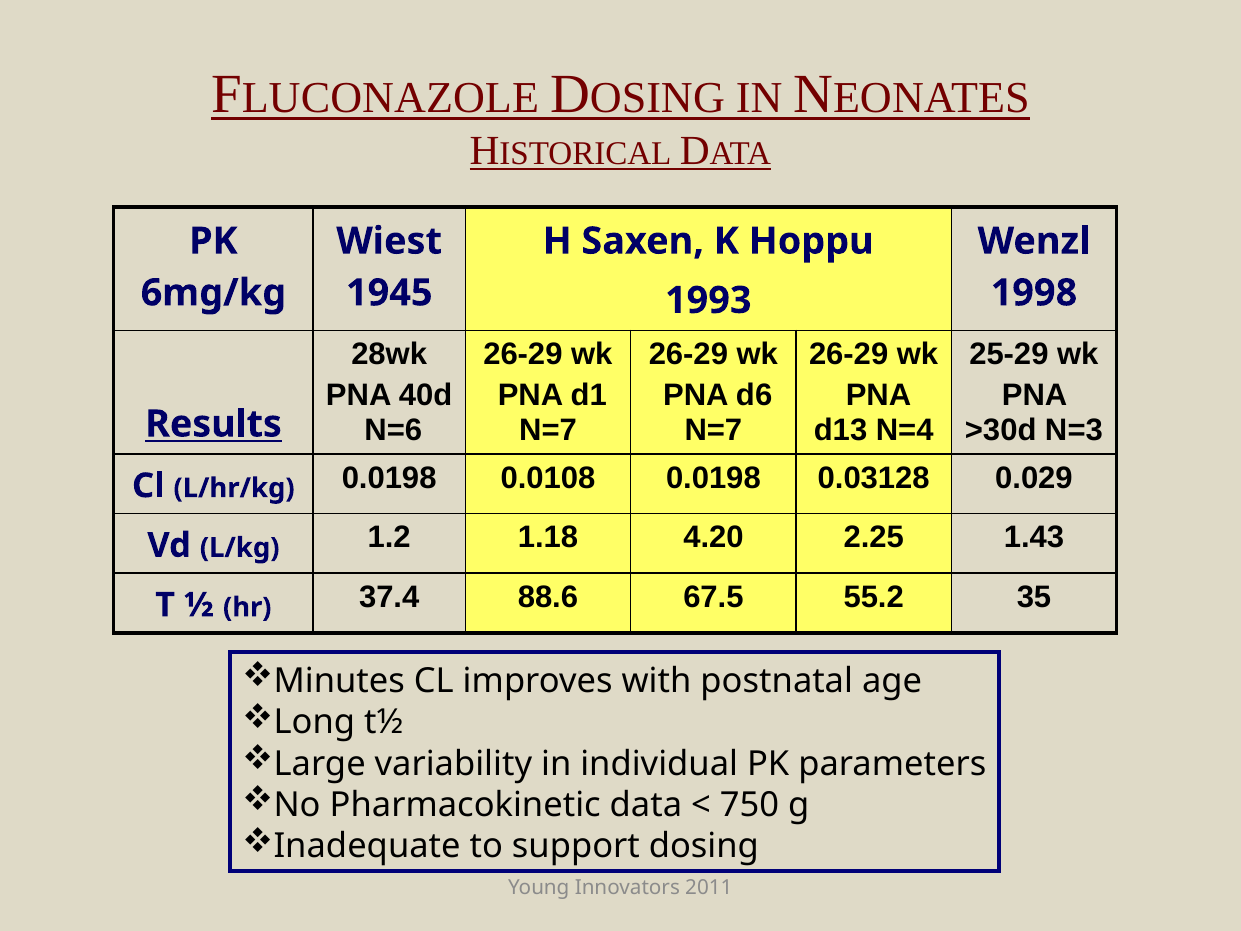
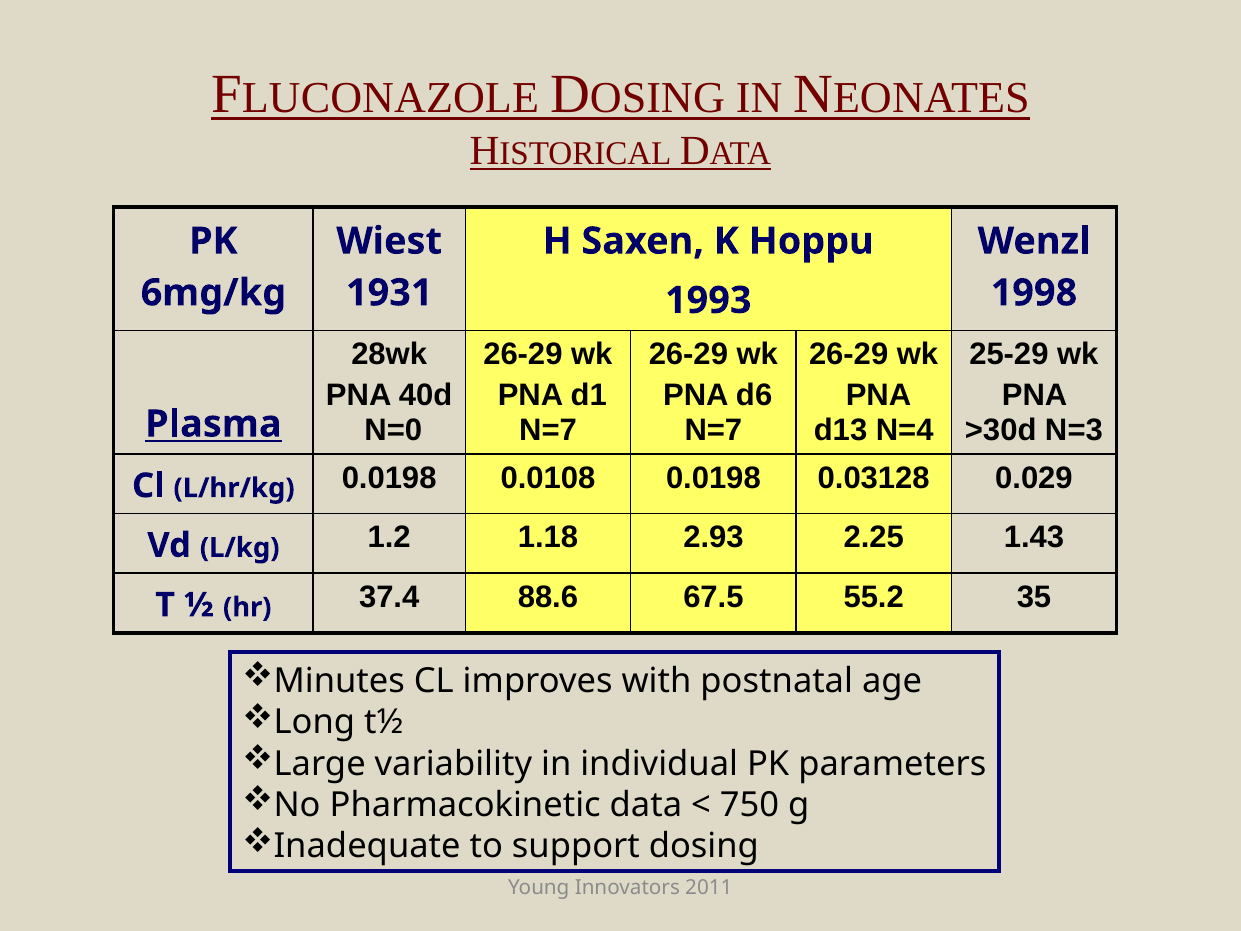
1945: 1945 -> 1931 (389, 293)
N=6: N=6 -> N=0 (393, 430)
Results: Results -> Plasma (213, 424)
4.20: 4.20 -> 2.93 (713, 538)
